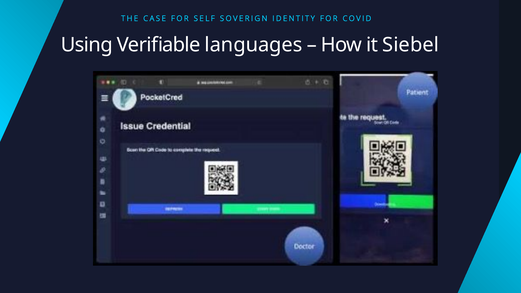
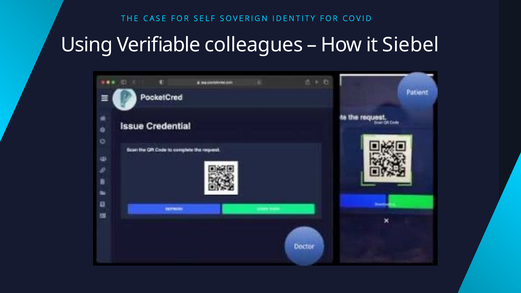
languages: languages -> colleagues (254, 45)
